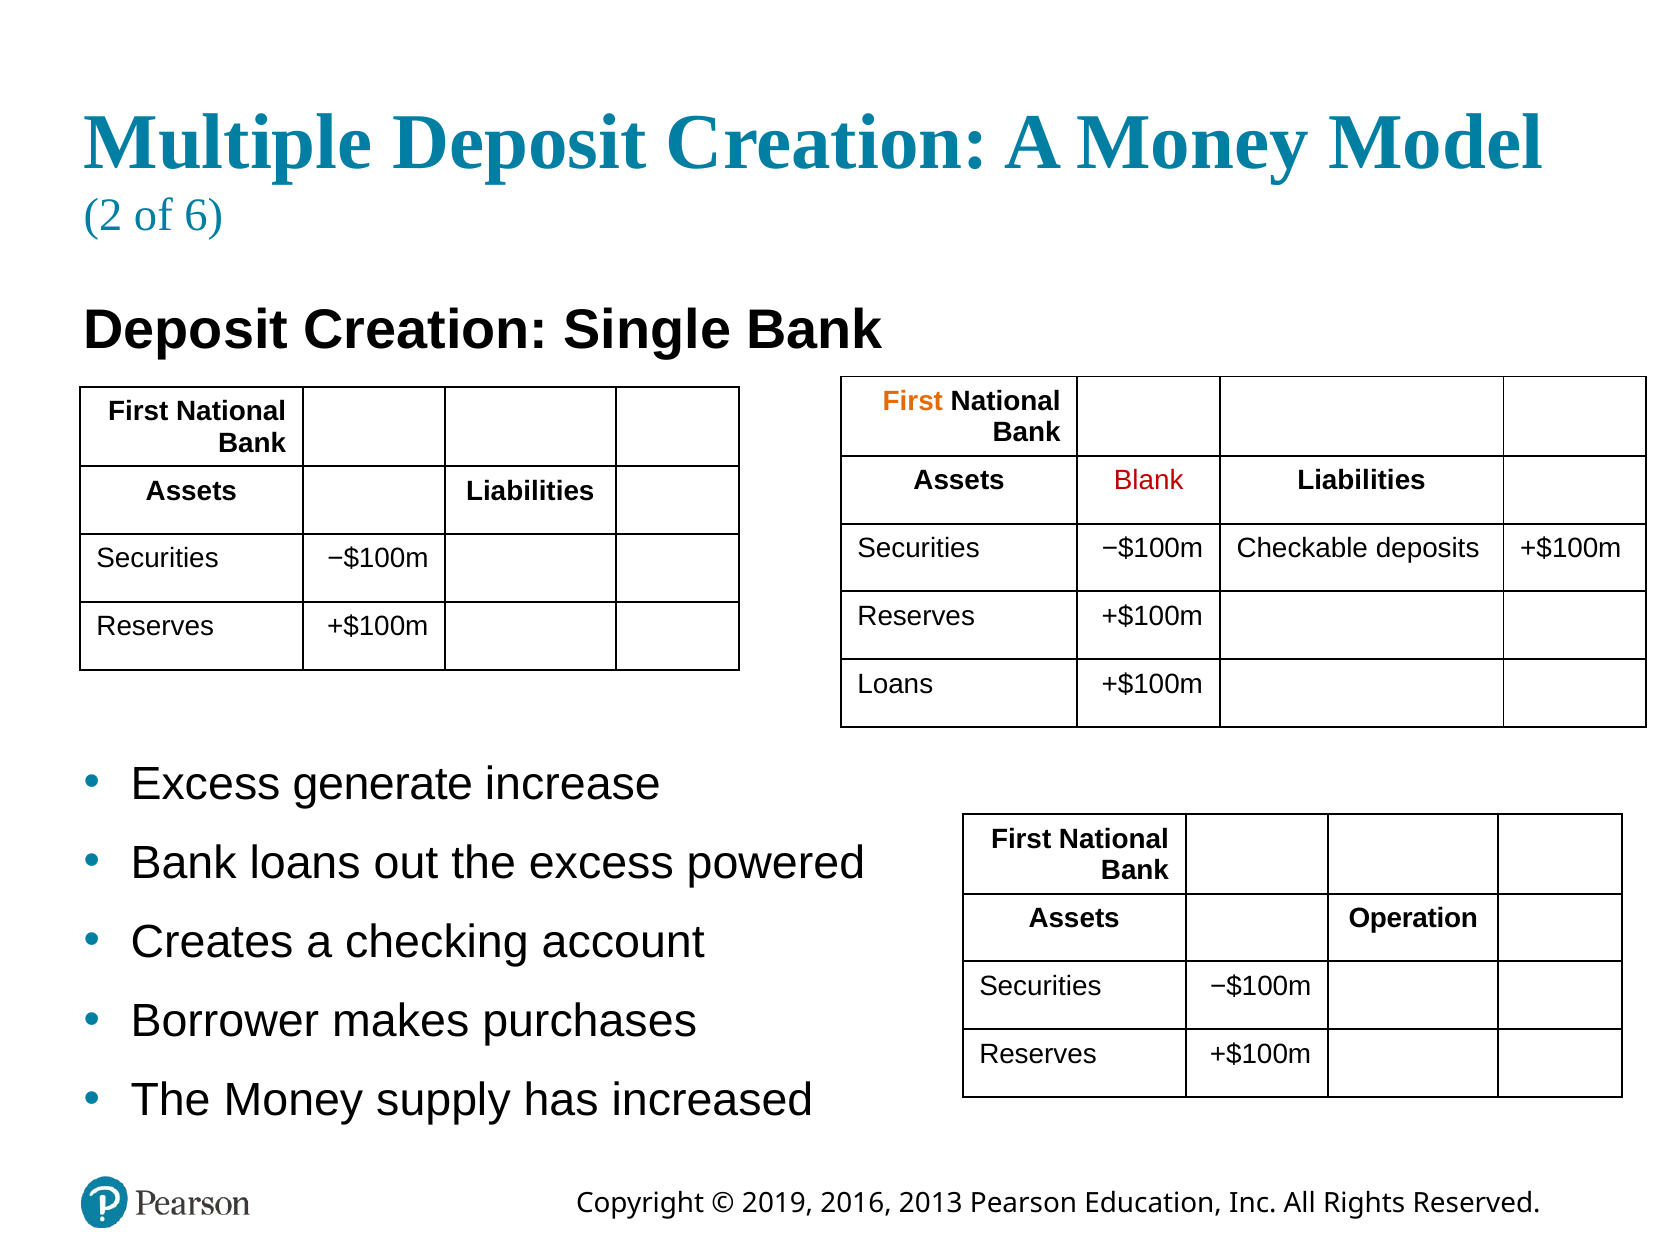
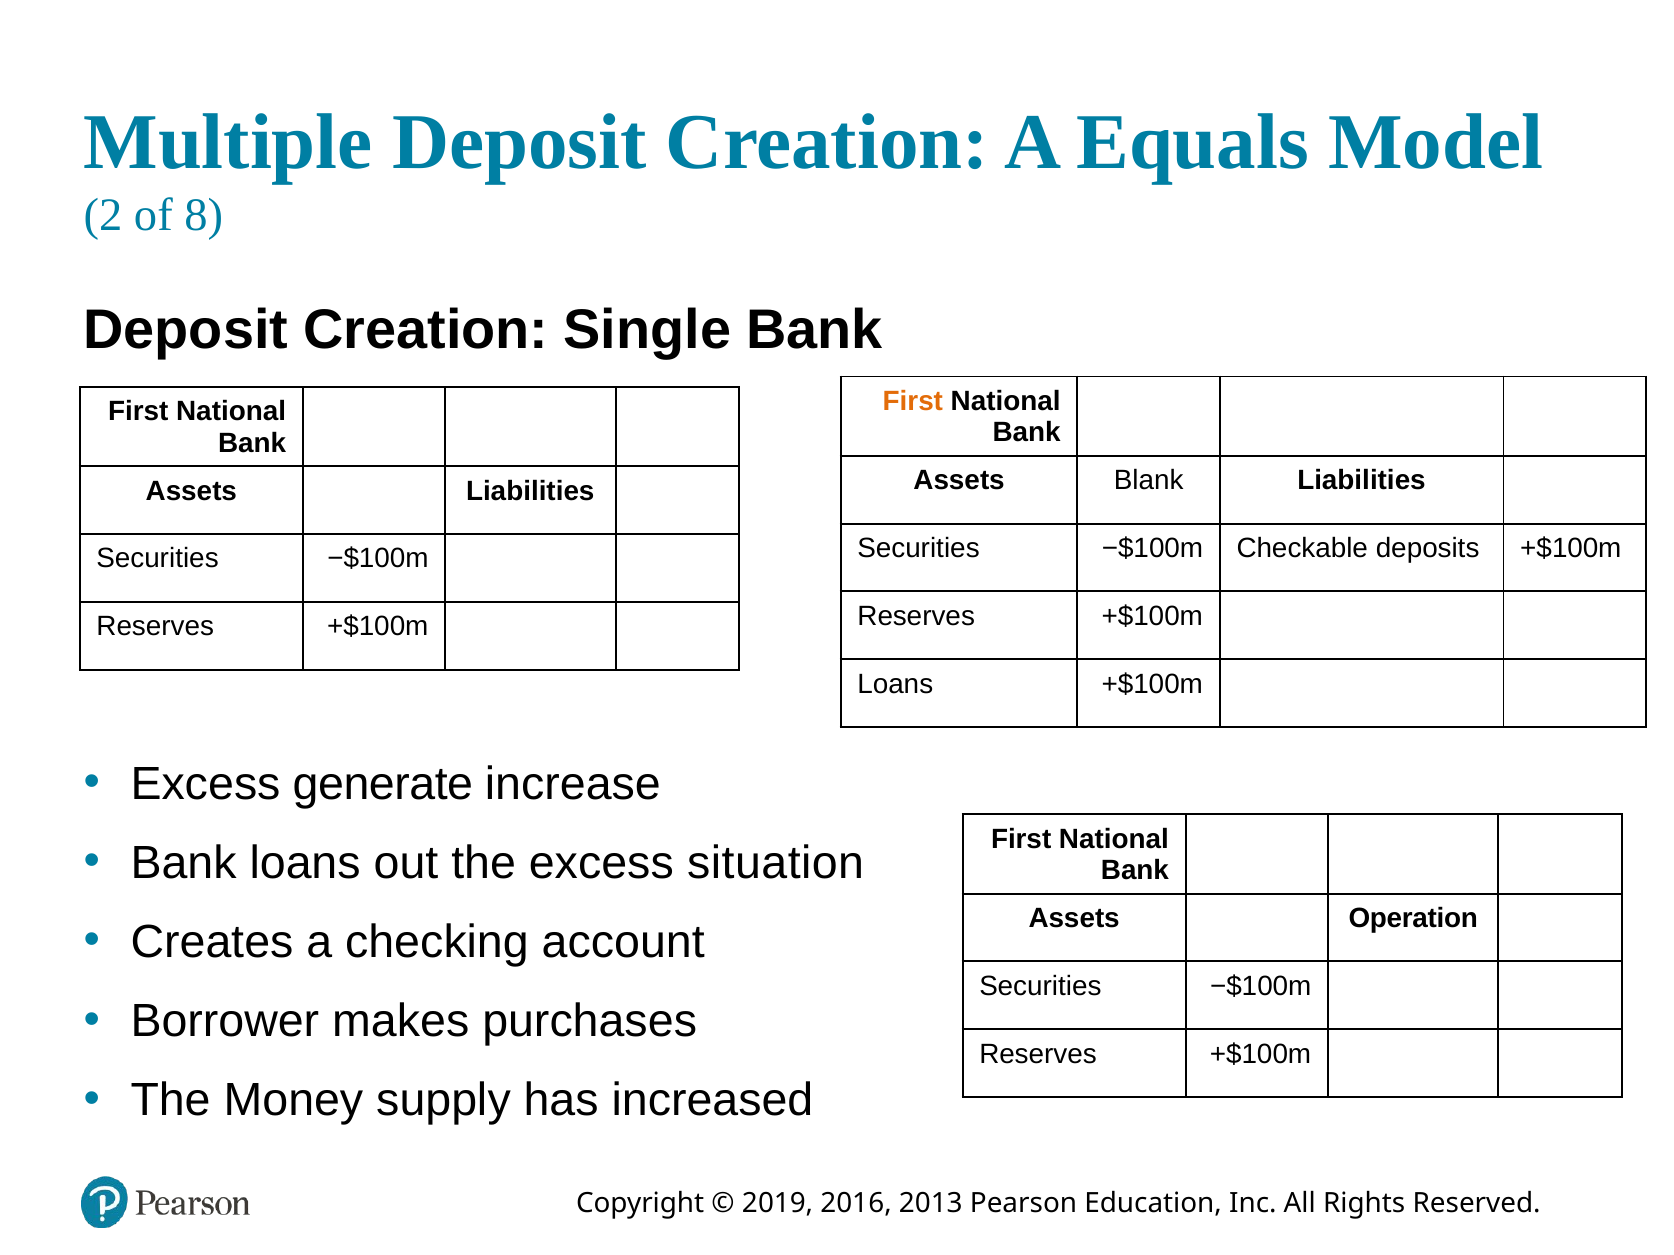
A Money: Money -> Equals (1193, 143)
6: 6 -> 8 (204, 216)
Blank colour: red -> black (1149, 480)
powered: powered -> situation (776, 864)
